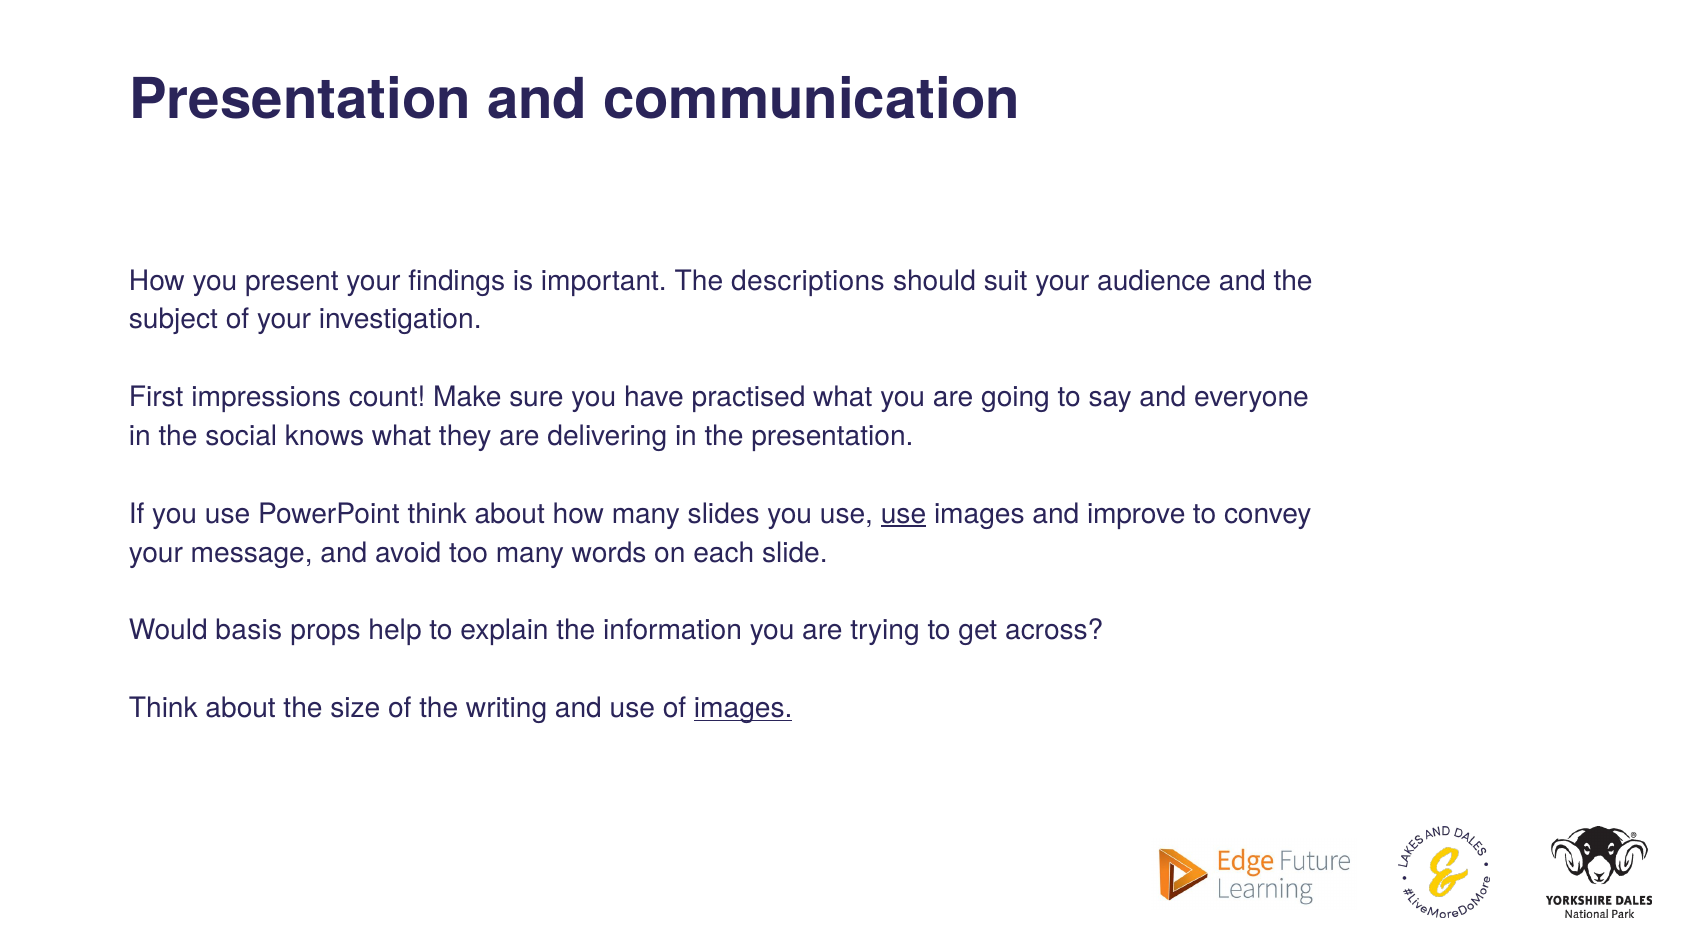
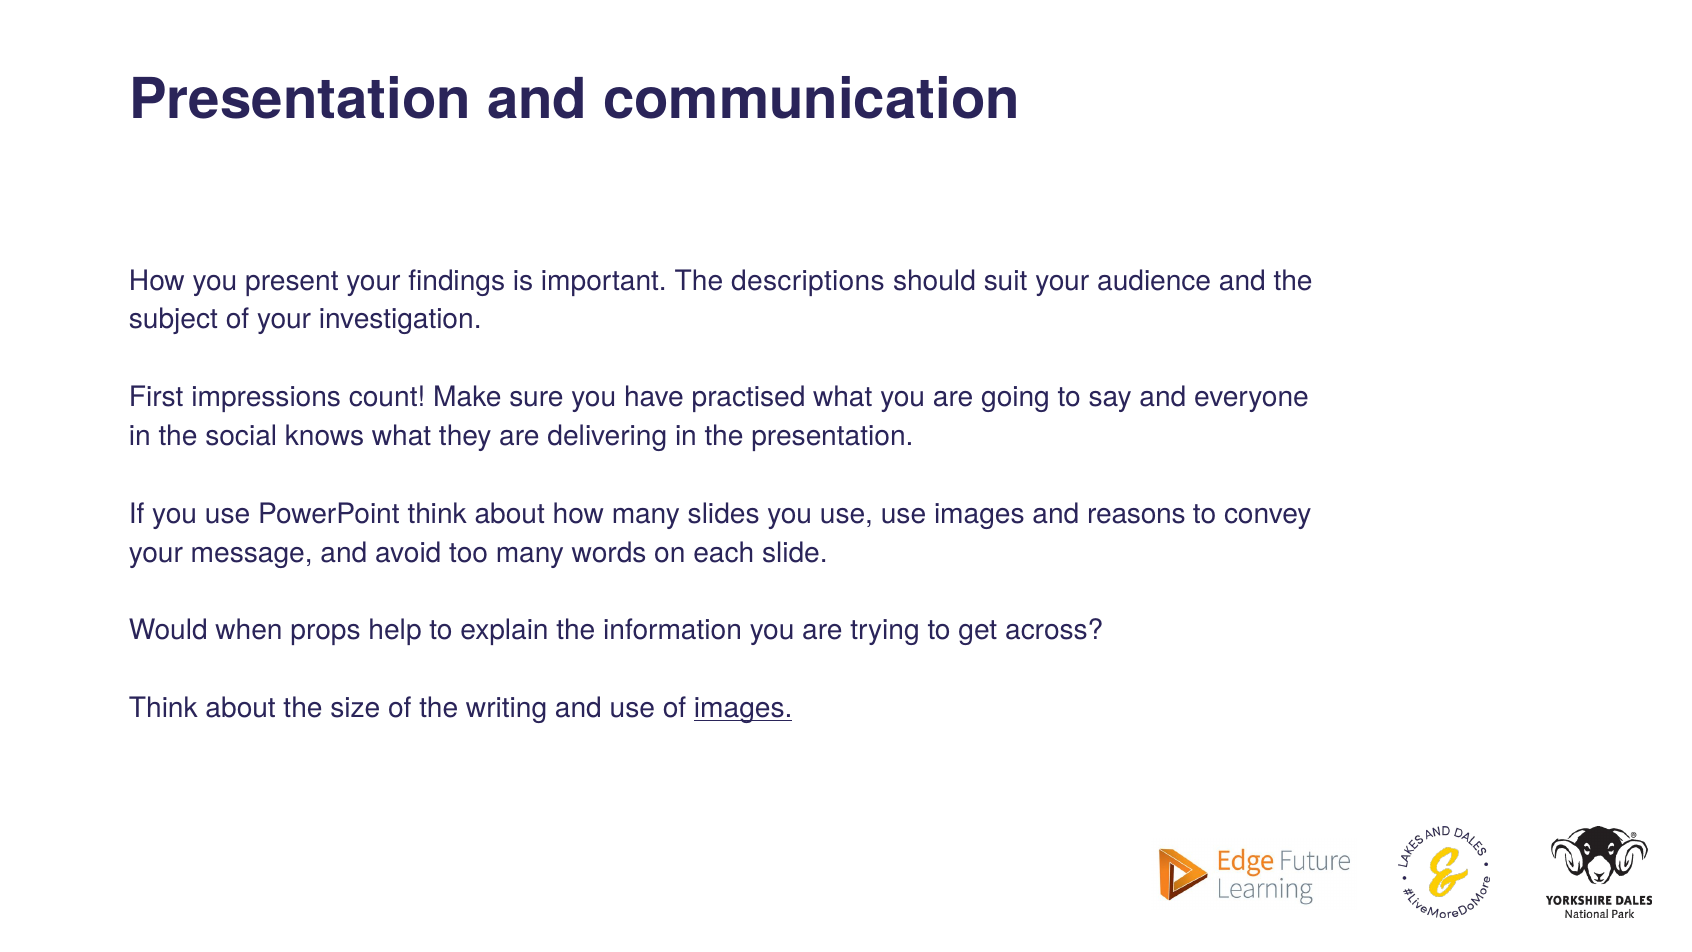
use underline: present -> none (904, 514)
improve: improve -> reasons (1136, 514)
basis: basis -> when (249, 630)
